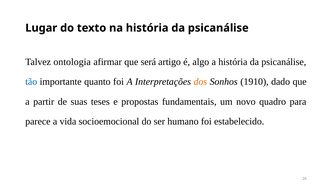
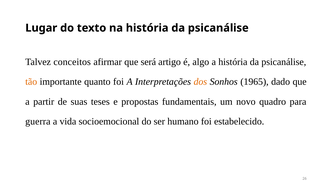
ontologia: ontologia -> conceitos (72, 62)
tão colour: blue -> orange (31, 82)
1910: 1910 -> 1965 (254, 82)
parece: parece -> guerra (38, 121)
